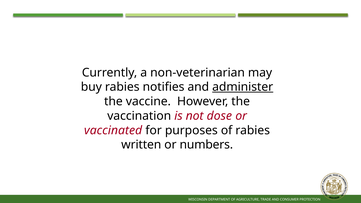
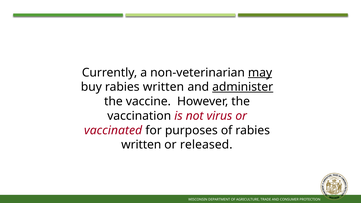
may underline: none -> present (260, 73)
buy rabies notifies: notifies -> written (163, 87)
dose: dose -> virus (219, 116)
numbers: numbers -> released (206, 145)
